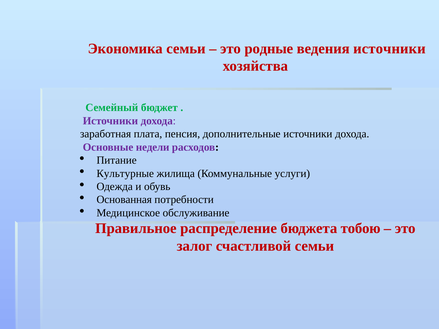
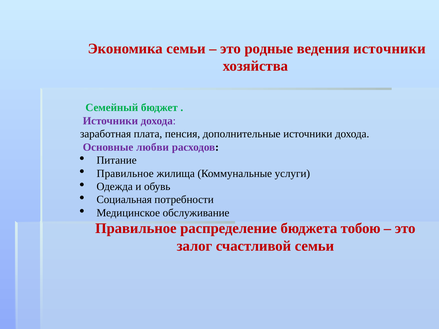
недели: недели -> любви (153, 147)
Культурные: Культурные -> Правильное (125, 174)
Основанная: Основанная -> Социальная (124, 200)
